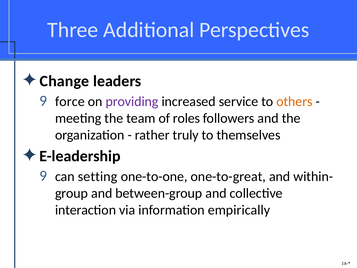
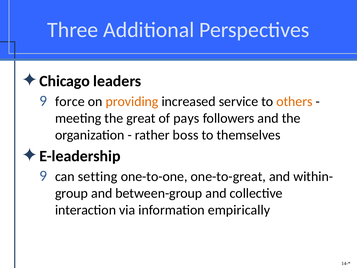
Change: Change -> Chicago (65, 81)
providing colour: purple -> orange (132, 101)
team: team -> great (141, 118)
roles: roles -> pays (186, 118)
truly: truly -> boss (186, 135)
